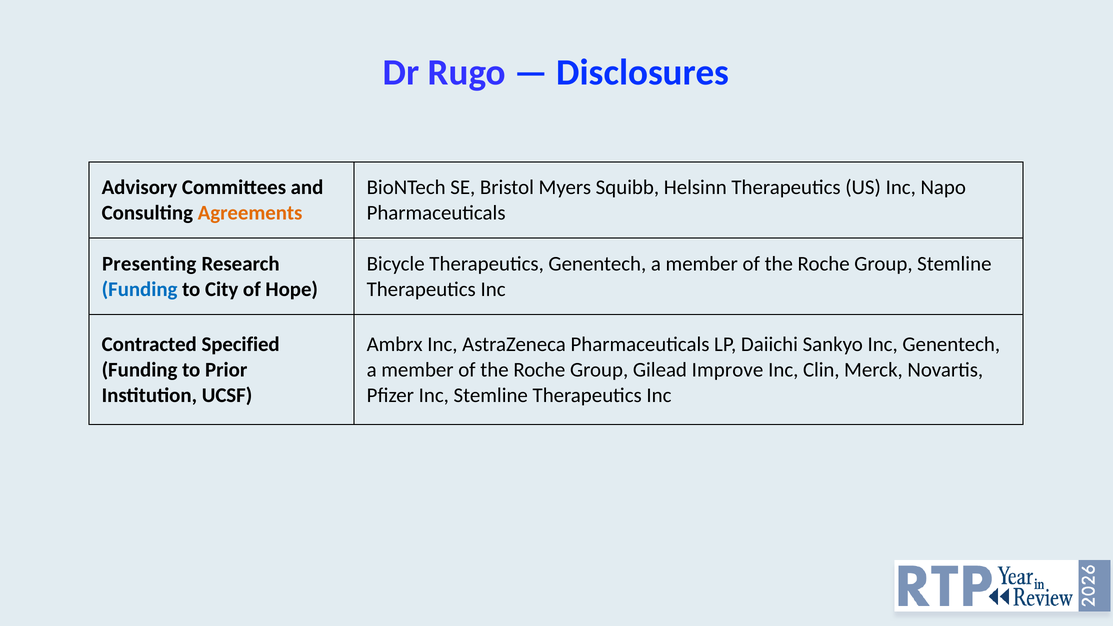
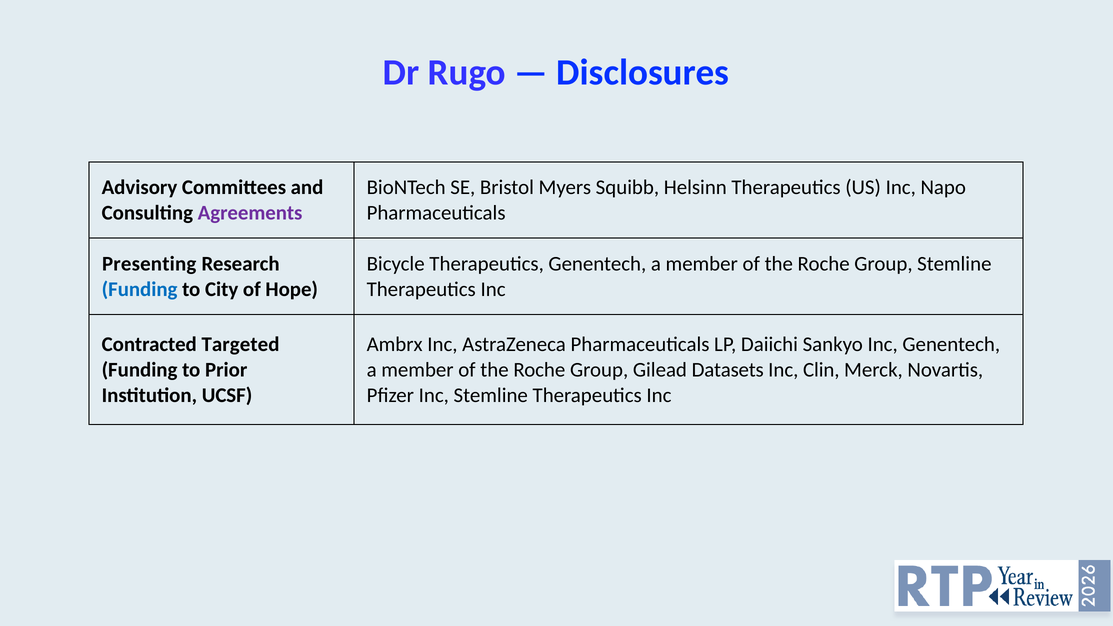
Agreements colour: orange -> purple (250, 213)
Specified: Specified -> Targeted (241, 344)
Improve: Improve -> Datasets (728, 370)
